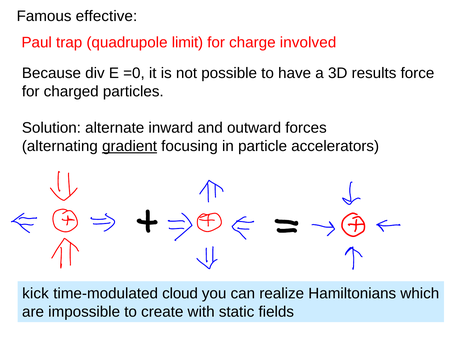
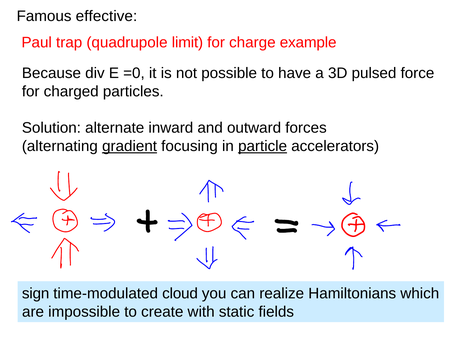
involved: involved -> example (308, 43)
results: results -> pulsed (374, 73)
particle underline: none -> present (263, 146)
kick: kick -> sign (36, 294)
